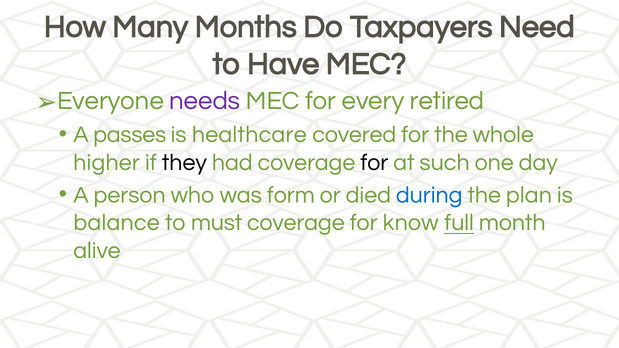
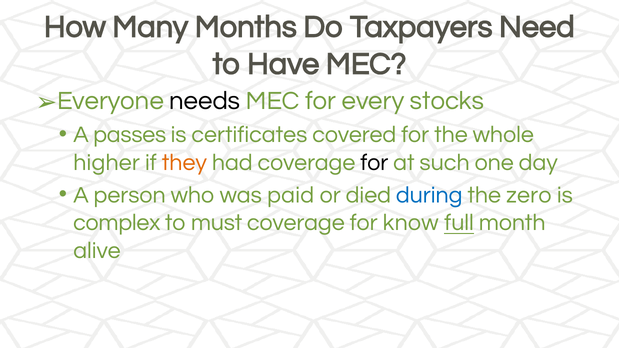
needs colour: purple -> black (205, 101)
retired: retired -> stocks (447, 101)
healthcare: healthcare -> certificates (249, 135)
they colour: black -> orange (184, 163)
form: form -> paid (291, 195)
plan: plan -> zero (529, 195)
balance: balance -> complex (117, 223)
